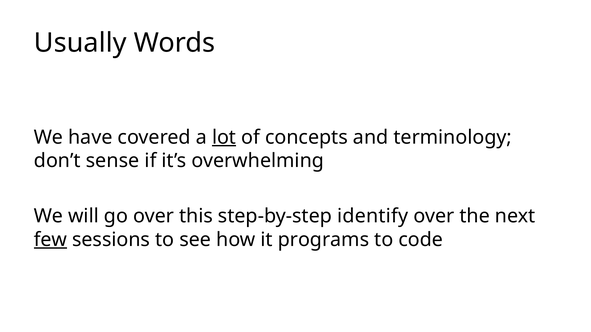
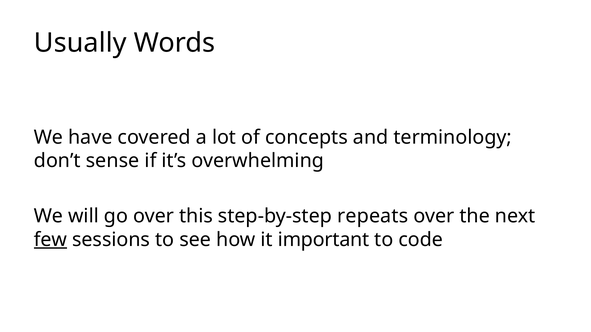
lot underline: present -> none (224, 137)
identify: identify -> repeats (373, 216)
programs: programs -> important (324, 240)
